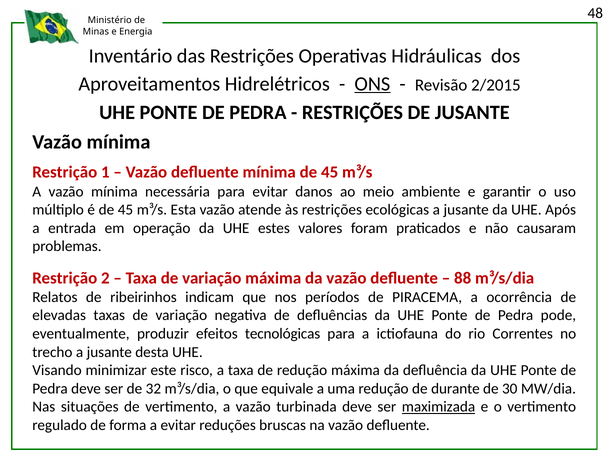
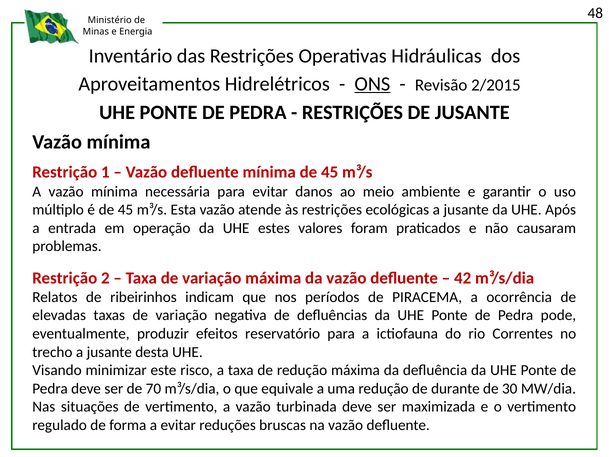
88: 88 -> 42 (463, 278)
tecnológicas: tecnológicas -> reservatório (283, 334)
32: 32 -> 70 (153, 388)
maximizada underline: present -> none (438, 407)
